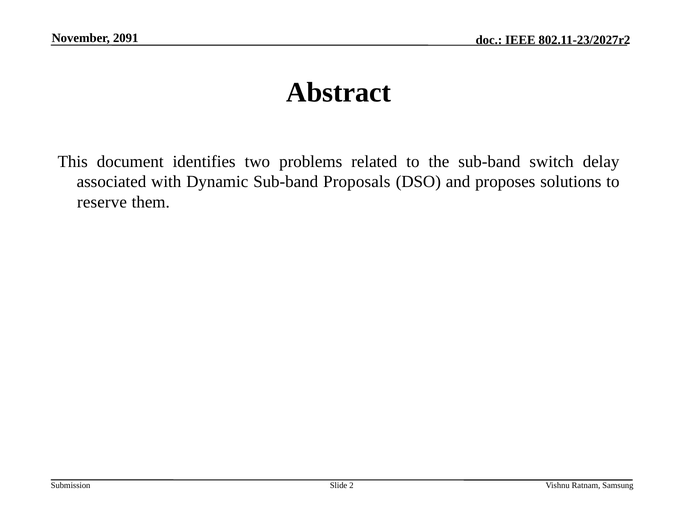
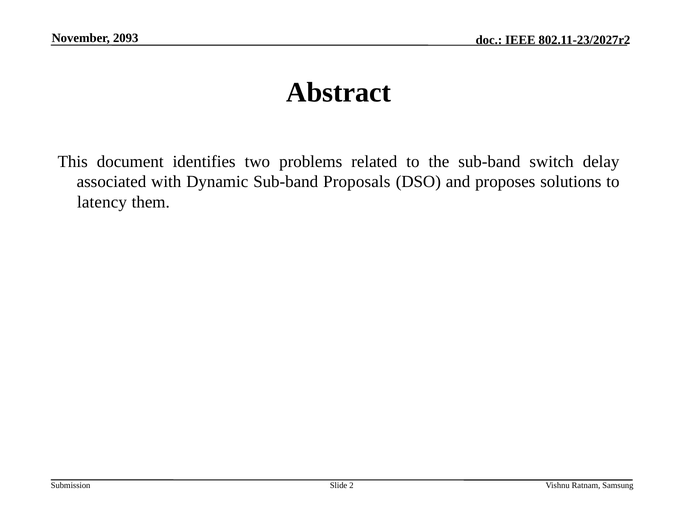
2091: 2091 -> 2093 (126, 38)
reserve: reserve -> latency (102, 202)
